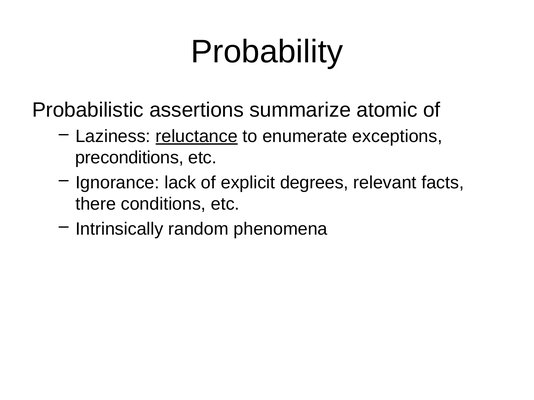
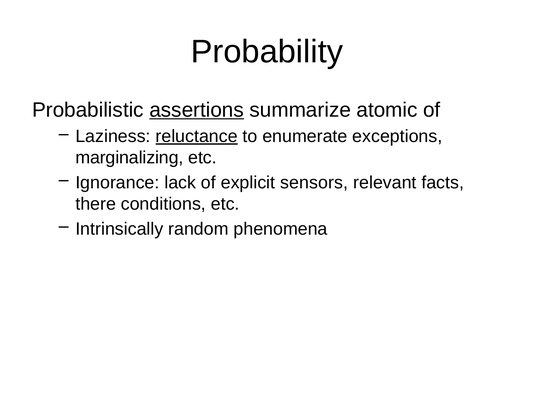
assertions underline: none -> present (197, 110)
preconditions: preconditions -> marginalizing (129, 158)
degrees: degrees -> sensors (314, 183)
